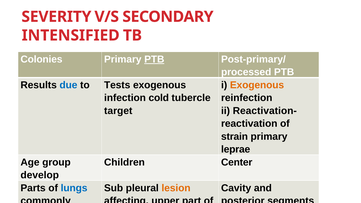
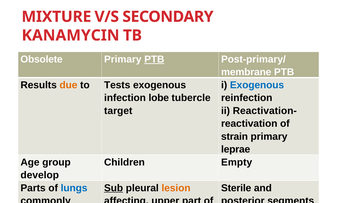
SEVERITY: SEVERITY -> MIXTURE (56, 17)
INTENSIFIED: INTENSIFIED -> KANAMYCIN (71, 35)
Colonies: Colonies -> Obsolete (42, 59)
processed: processed -> membrane (246, 72)
due colour: blue -> orange (68, 85)
Exogenous colour: orange -> blue (257, 85)
infection cold: cold -> lobe (159, 98)
Center: Center -> Empty (237, 162)
Sub underline: none -> present (114, 188)
Cavity: Cavity -> Sterile (236, 188)
